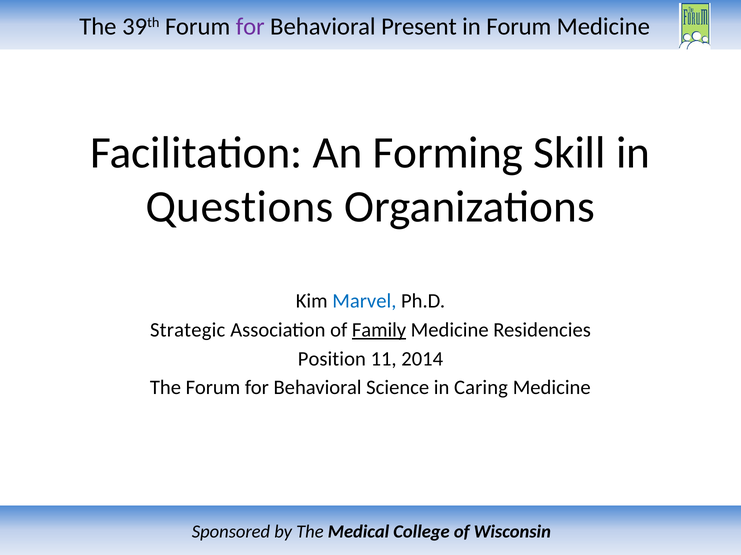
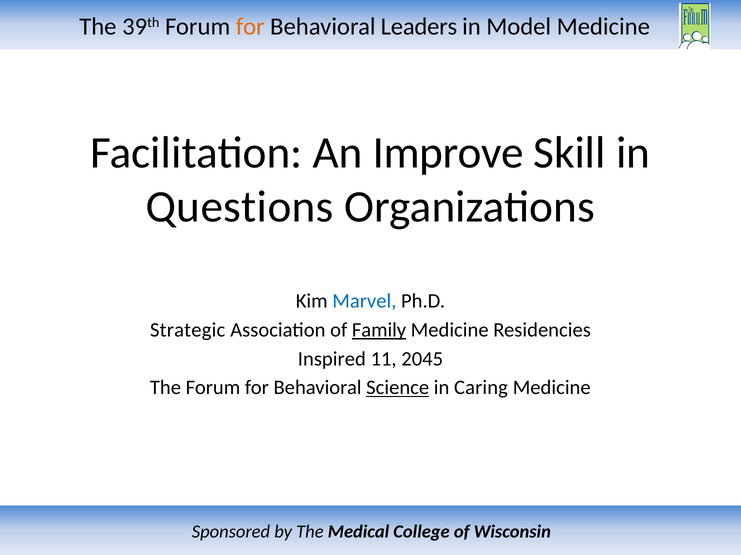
for colour: purple -> orange (250, 26)
Present: Present -> Leaders (419, 26)
in Forum: Forum -> Model (519, 26)
Forming: Forming -> Improve (448, 153)
Position: Position -> Inspired (332, 359)
2014: 2014 -> 2045 (422, 359)
Science underline: none -> present (398, 388)
